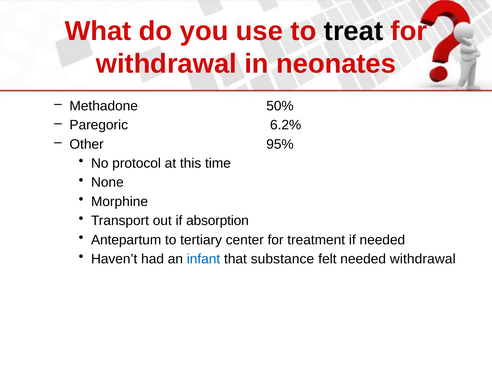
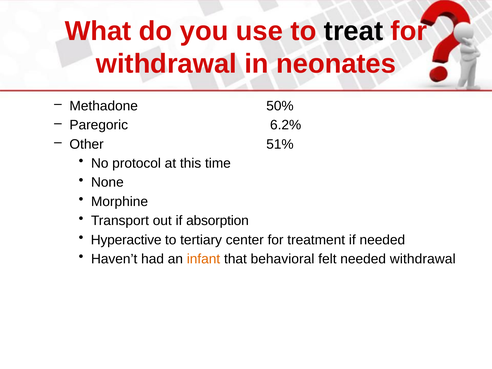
95%: 95% -> 51% (280, 144)
Antepartum: Antepartum -> Hyperactive (126, 240)
infant colour: blue -> orange (203, 259)
substance: substance -> behavioral (283, 259)
